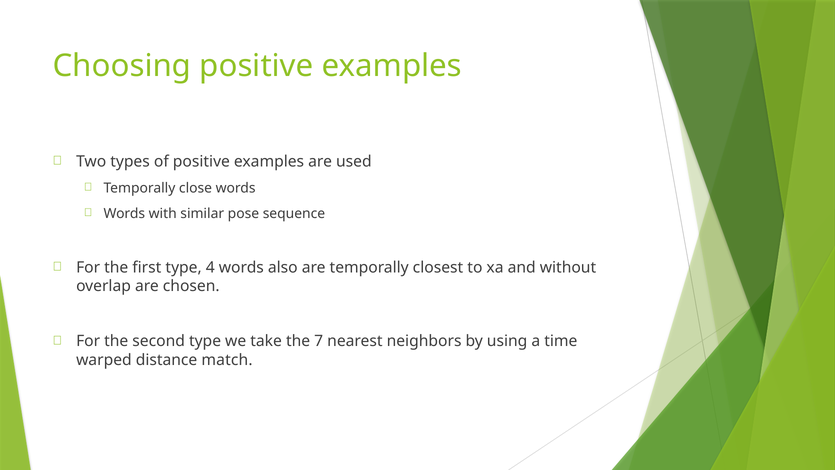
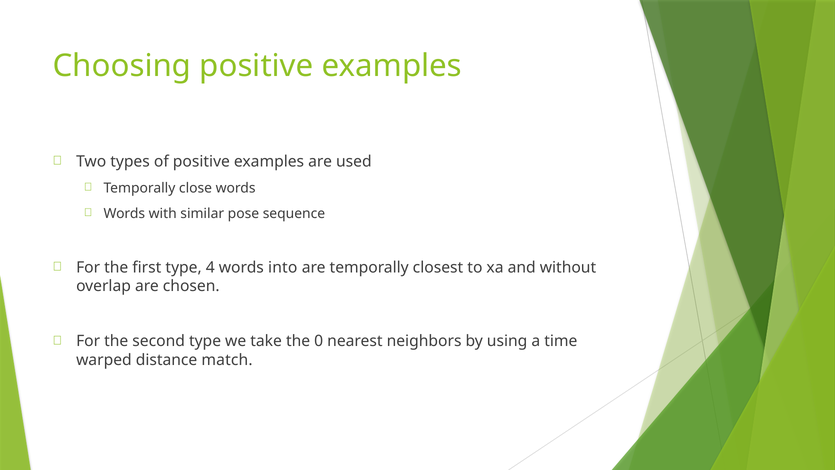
also: also -> into (283, 267)
7: 7 -> 0 (319, 341)
